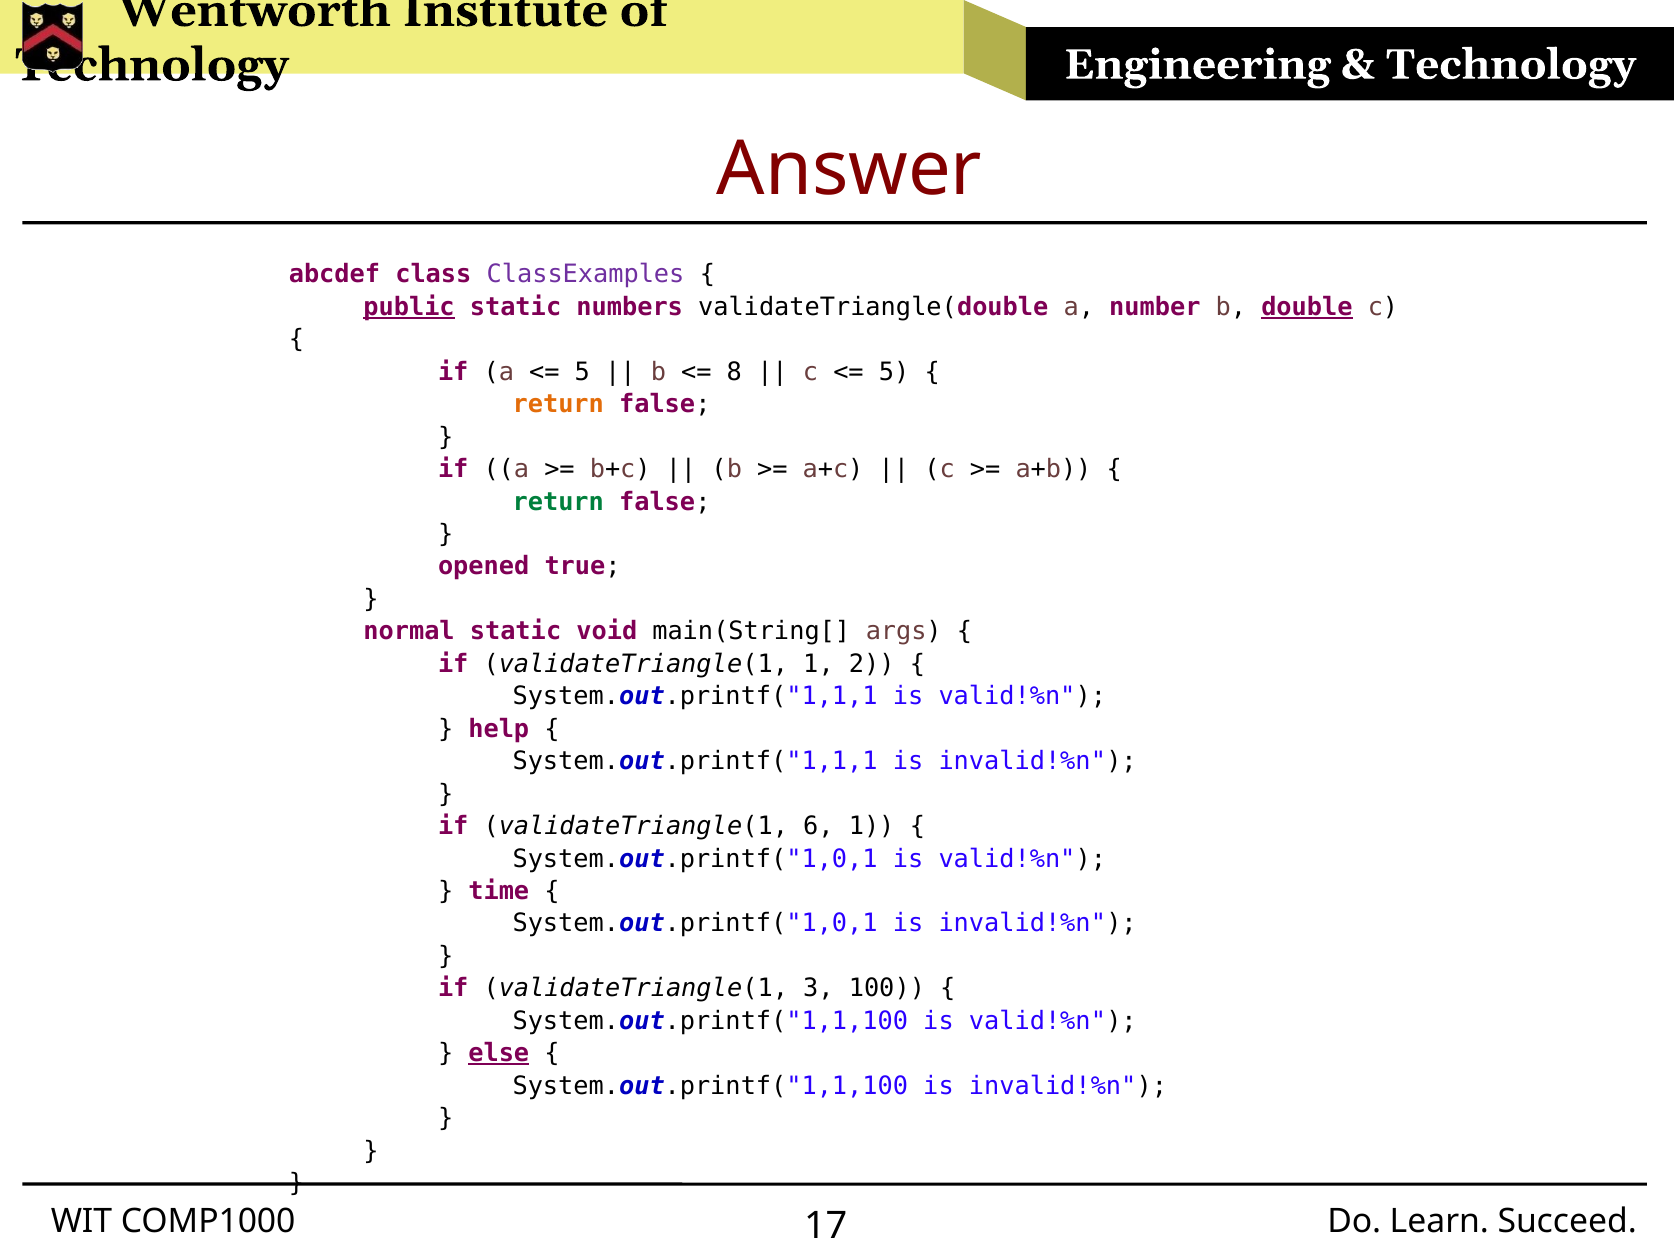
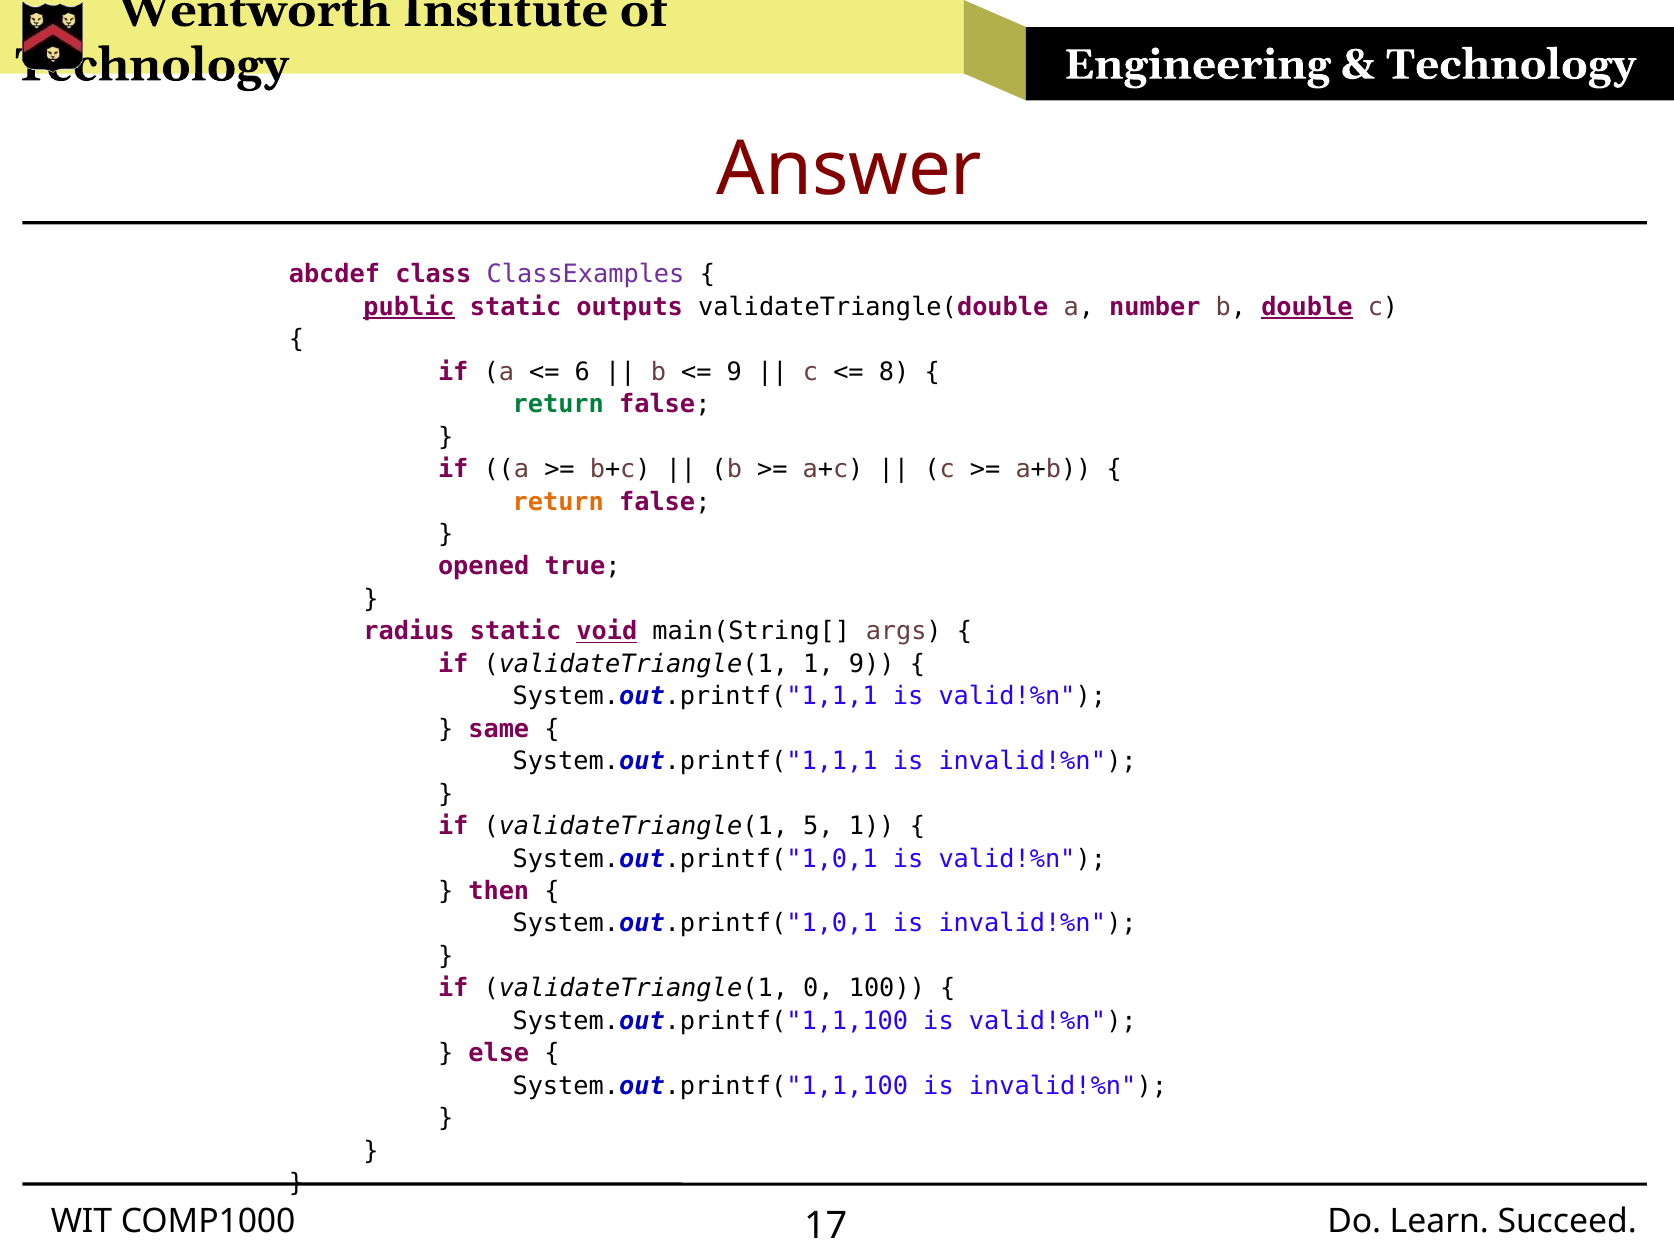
numbers: numbers -> outputs (630, 307)
5: 5 -> 6 (582, 372)
8: 8 -> 9 (734, 372)
5: 5 -> 8 (894, 372)
return colour: orange -> green (558, 404)
return colour: green -> orange (558, 502)
normal: normal -> radius (409, 632)
void underline: none -> present (607, 632)
1 2: 2 -> 9 (872, 664)
help: help -> same (499, 729)
6: 6 -> 5 (818, 826)
time: time -> then (499, 891)
3: 3 -> 0 (818, 989)
else underline: present -> none (499, 1054)
